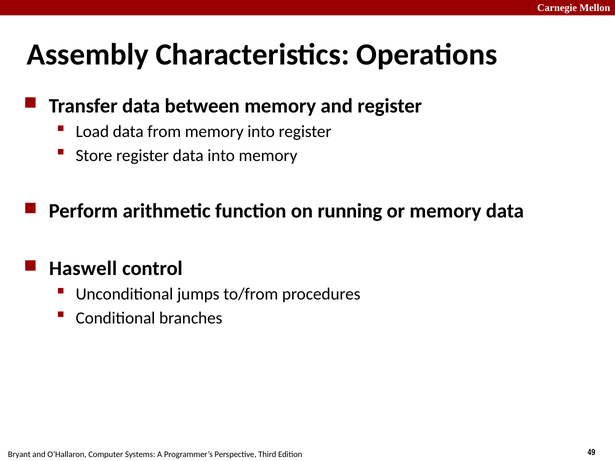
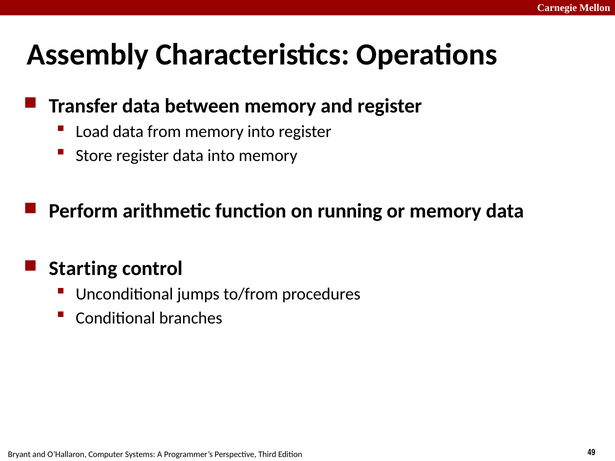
Haswell: Haswell -> Starting (83, 269)
